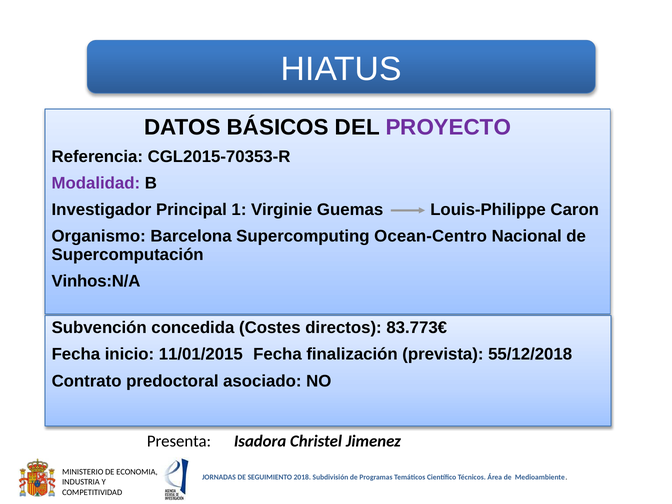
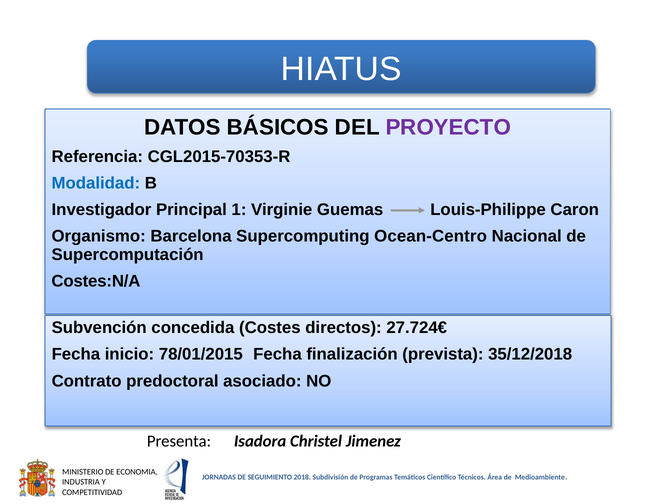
Modalidad colour: purple -> blue (96, 183)
Vinhos:N/A: Vinhos:N/A -> Costes:N/A (96, 281)
83.773€: 83.773€ -> 27.724€ (417, 328)
11/01/2015: 11/01/2015 -> 78/01/2015 (201, 354)
55/12/2018: 55/12/2018 -> 35/12/2018 (530, 354)
